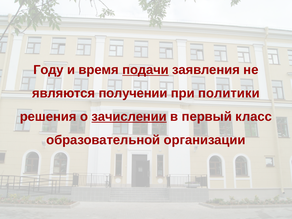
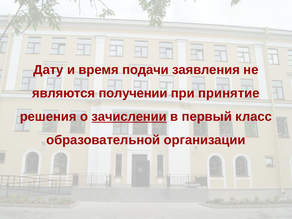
Году: Году -> Дату (48, 70)
подачи underline: present -> none (146, 70)
политики: политики -> принятие (229, 93)
